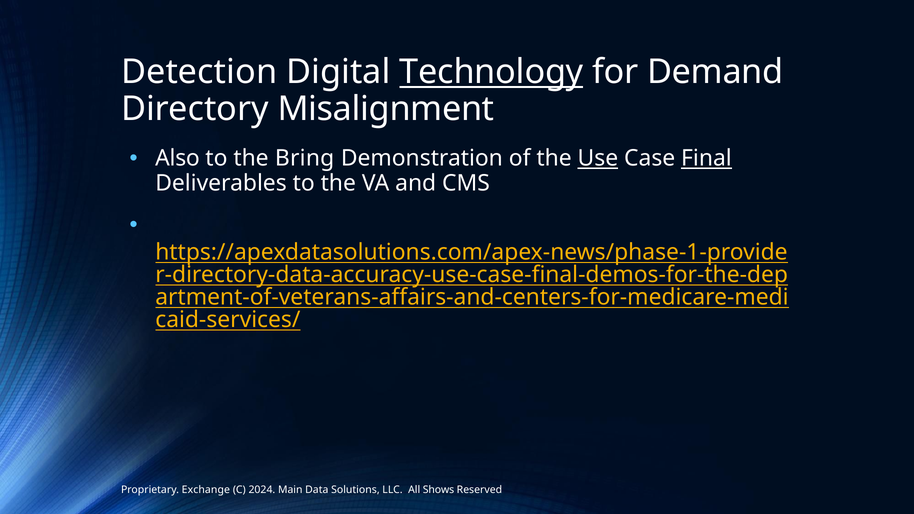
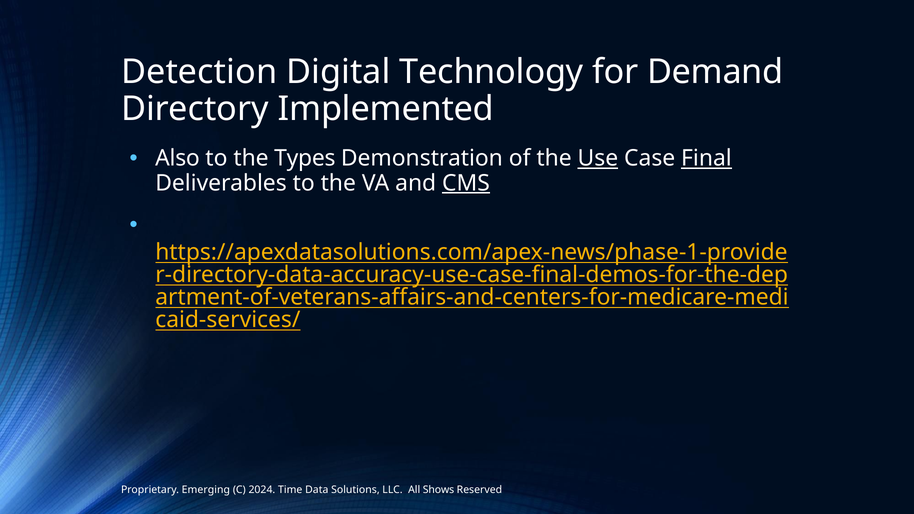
Technology underline: present -> none (491, 72)
Misalignment: Misalignment -> Implemented (386, 109)
Bring: Bring -> Types (305, 159)
CMS underline: none -> present (466, 183)
Exchange: Exchange -> Emerging (206, 490)
Main: Main -> Time (290, 490)
